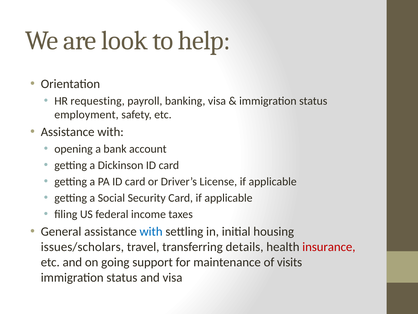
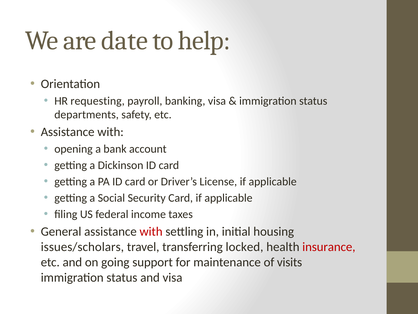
look: look -> date (124, 41)
employment: employment -> departments (87, 115)
with colour: blue -> red (151, 231)
details: details -> locked (245, 246)
